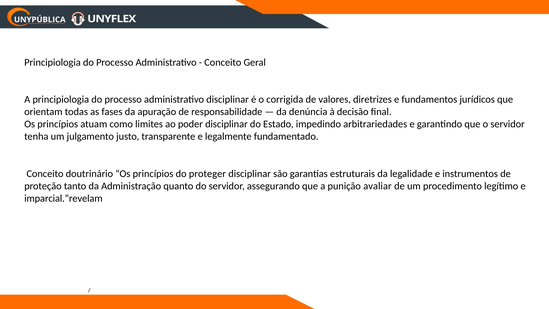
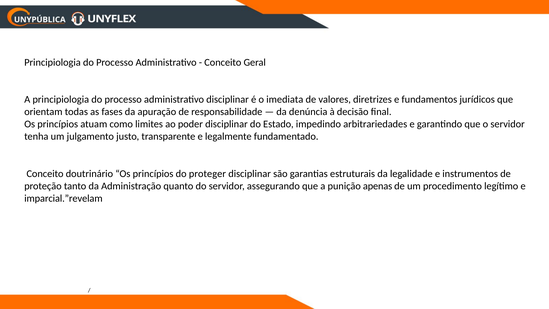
corrigida: corrigida -> imediata (285, 99)
avaliar: avaliar -> apenas (378, 186)
